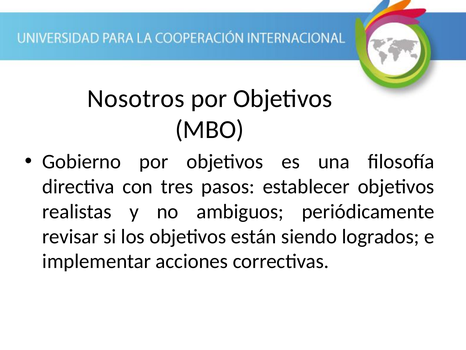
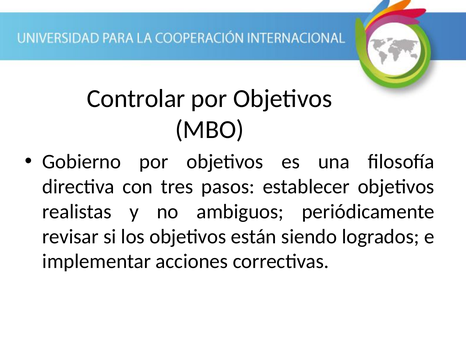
Nosotros: Nosotros -> Controlar (136, 98)
